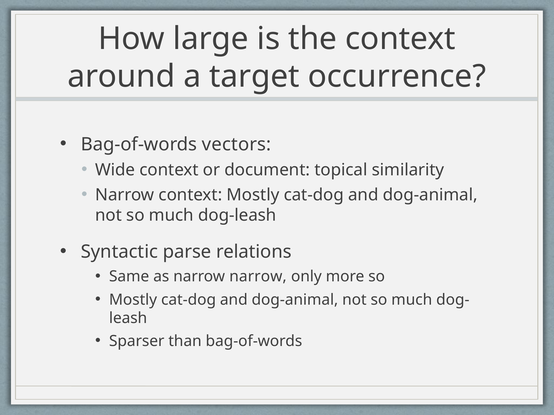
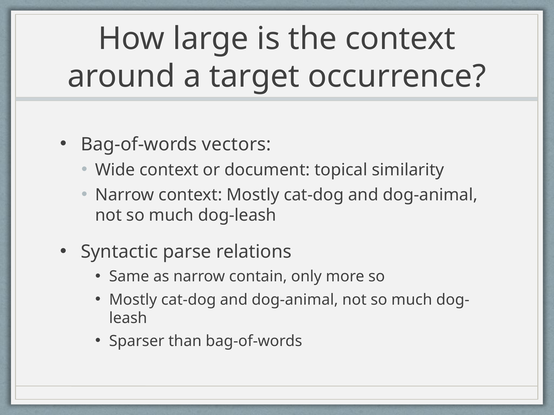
narrow narrow: narrow -> contain (258, 277)
